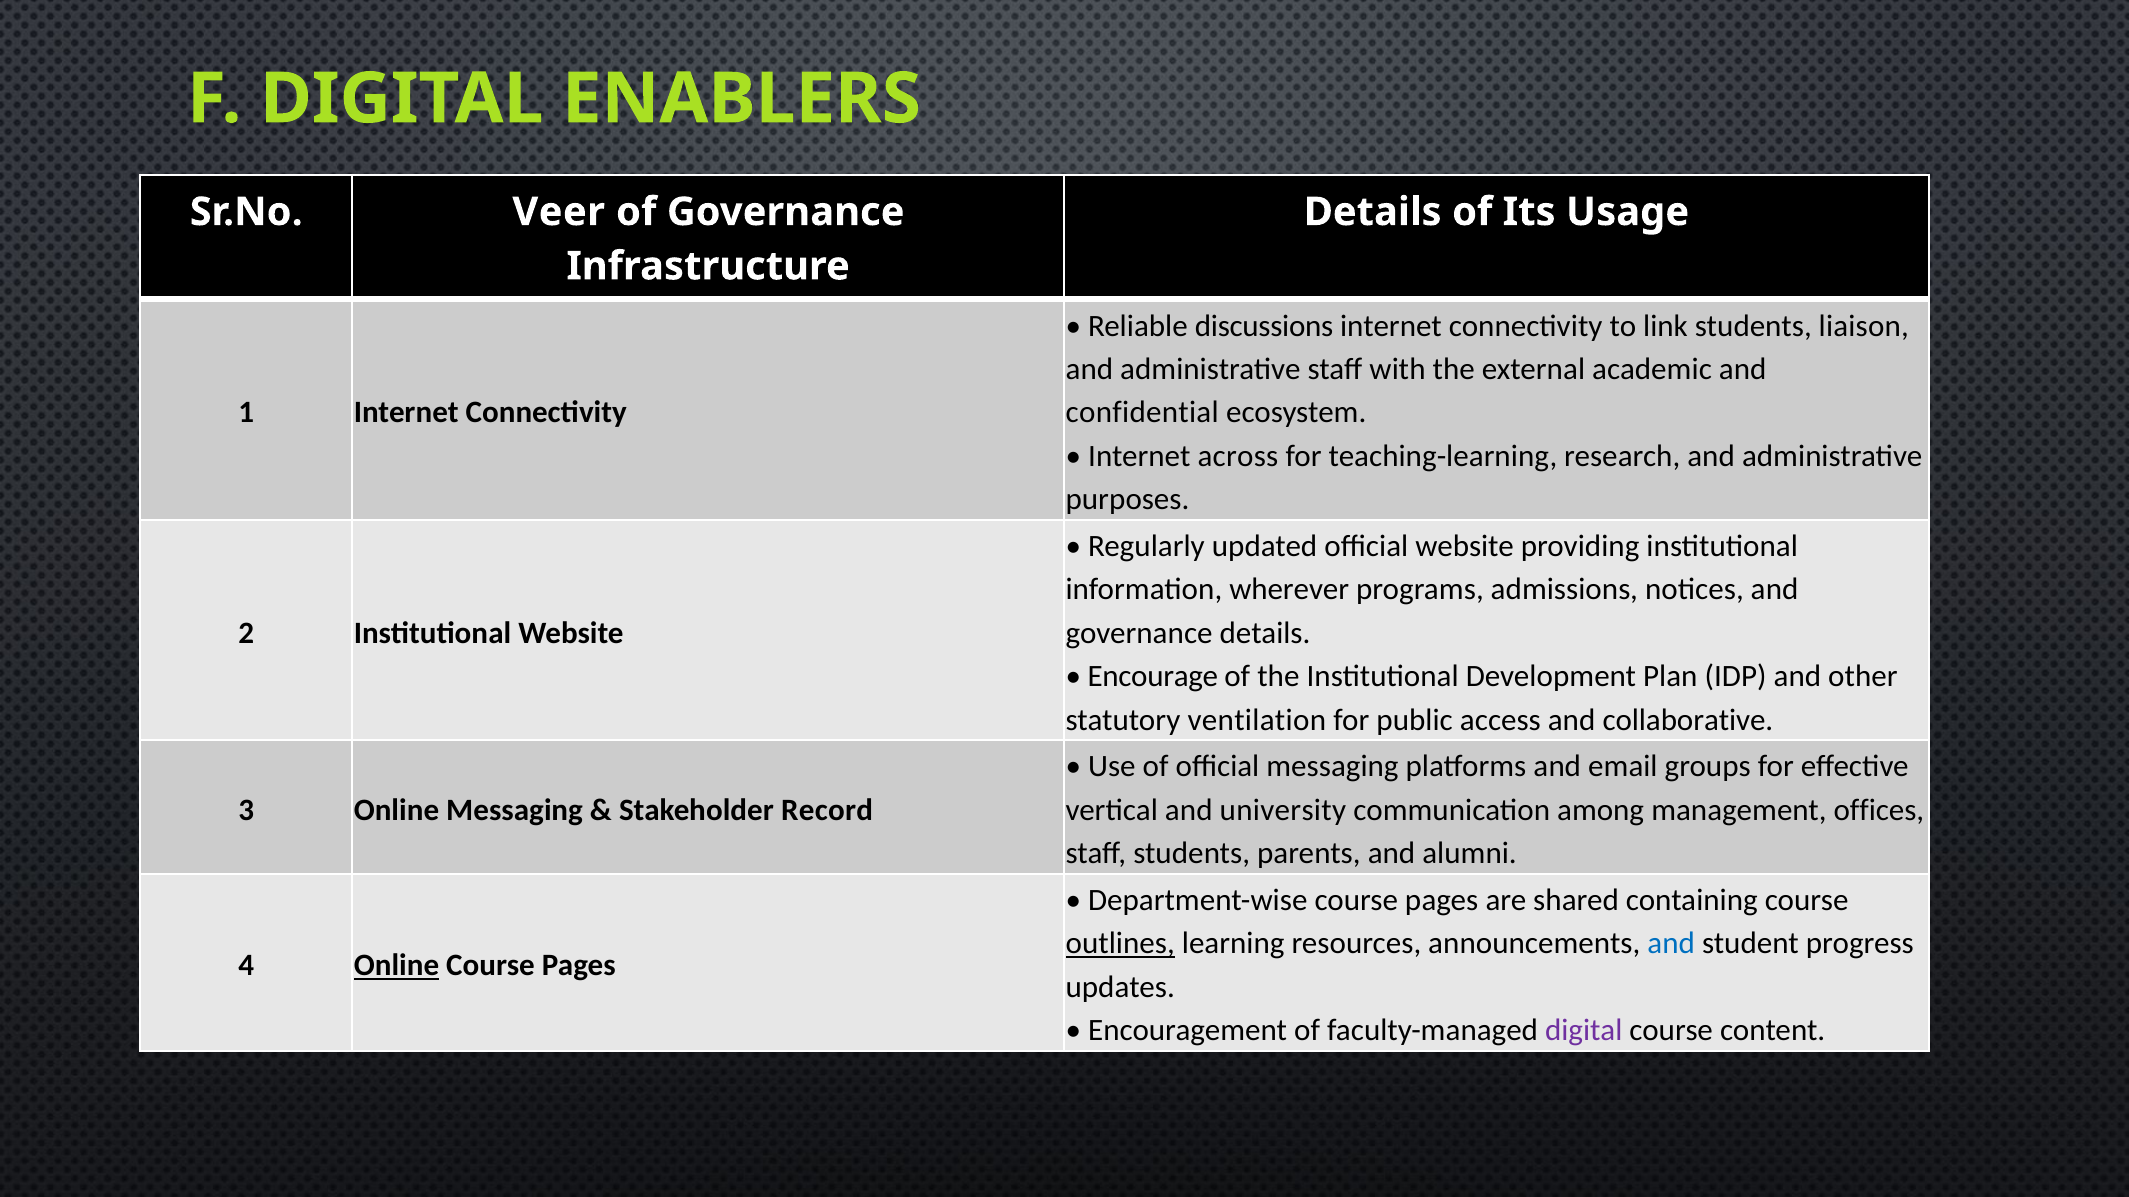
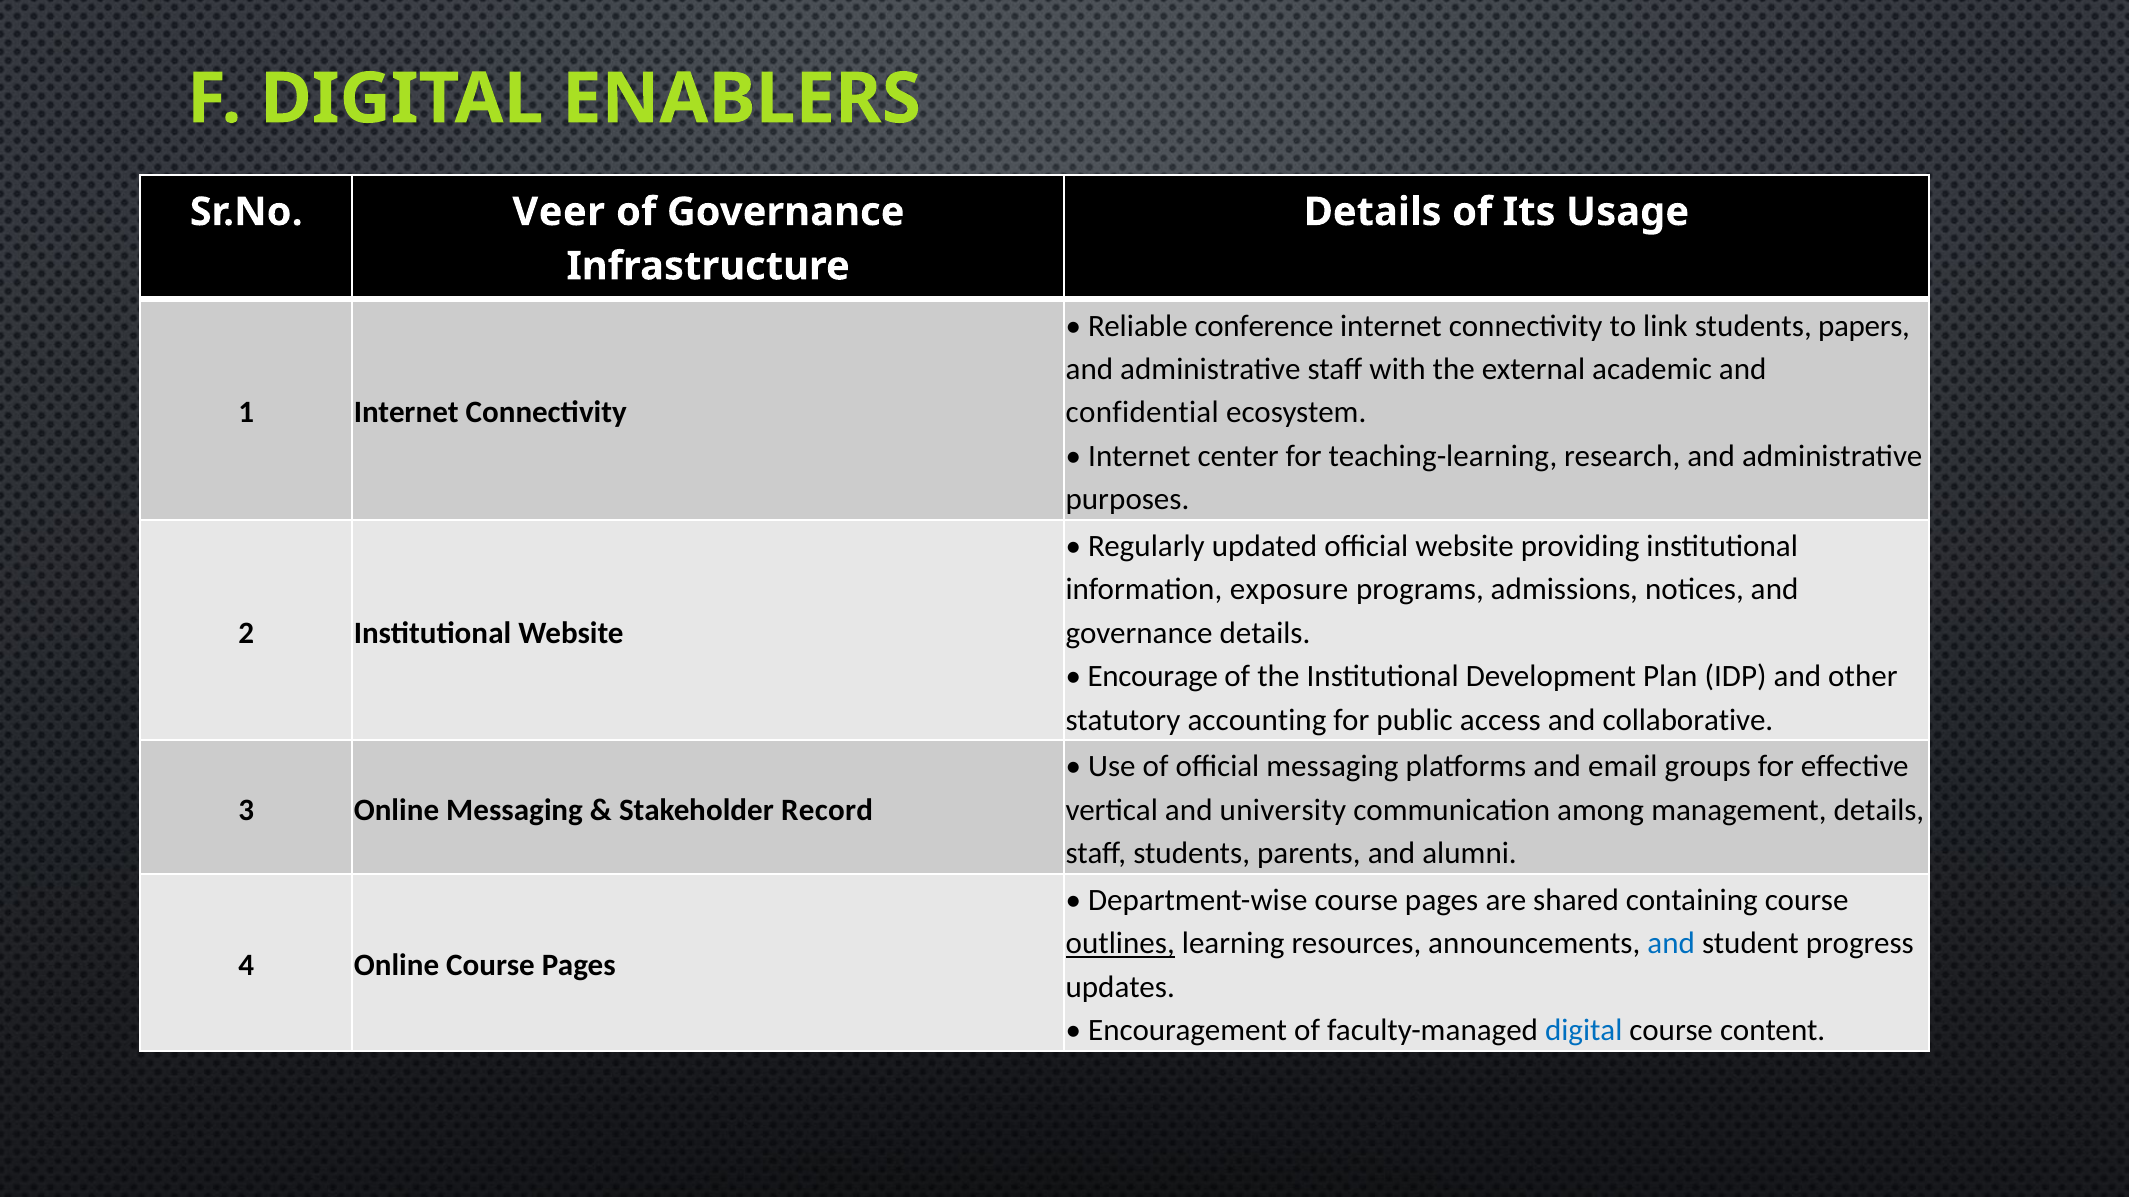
discussions: discussions -> conference (1264, 326)
liaison: liaison -> papers (1864, 326)
across: across -> center (1238, 456)
wherever: wherever -> exposure (1289, 590)
ventilation: ventilation -> accounting (1257, 720)
management offices: offices -> details (1879, 810)
Online underline: present -> none (397, 966)
digital colour: purple -> blue (1584, 1031)
